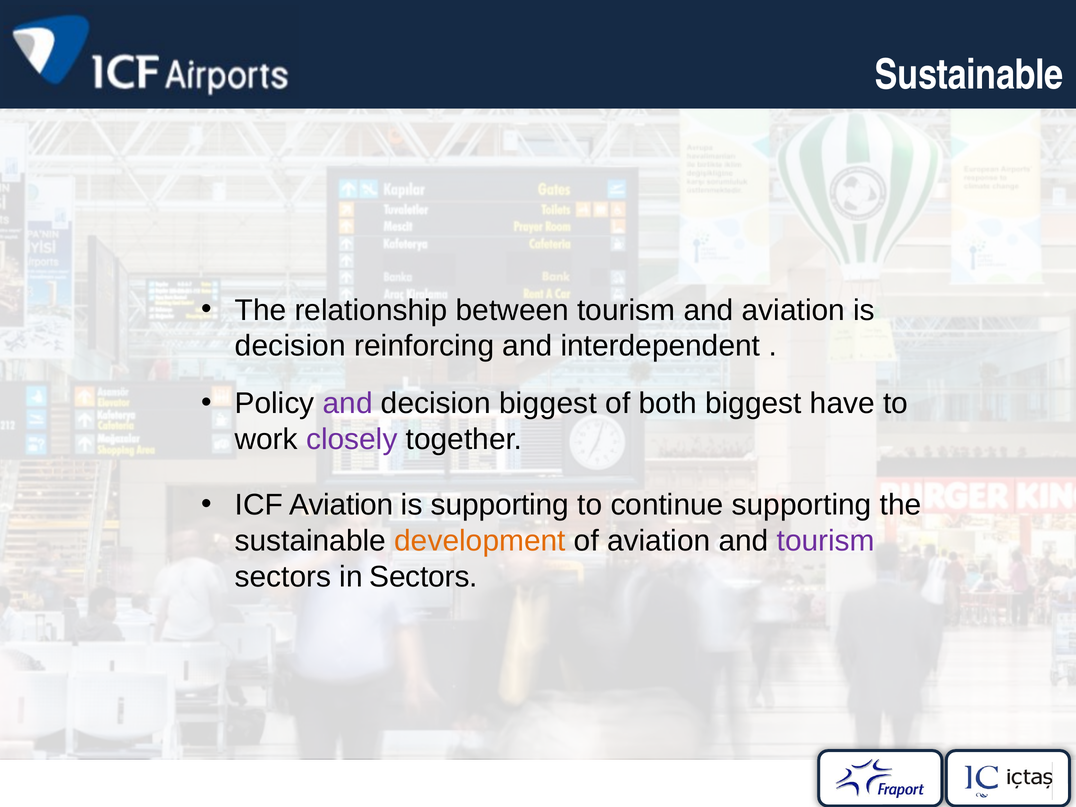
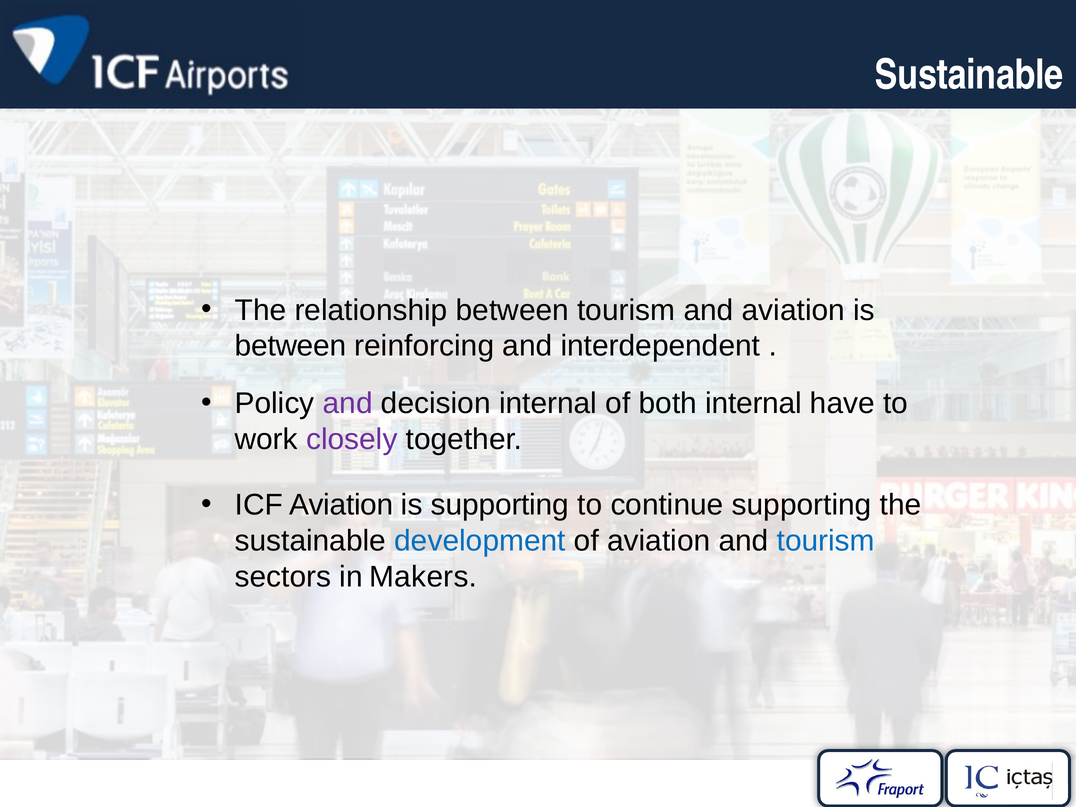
decision: decision -> between (291, 346)
decision biggest: biggest -> internal (548, 403)
both biggest: biggest -> internal (754, 403)
development colour: orange -> blue (480, 541)
tourism colour: purple -> blue (826, 541)
in Sectors: Sectors -> Makers (423, 577)
